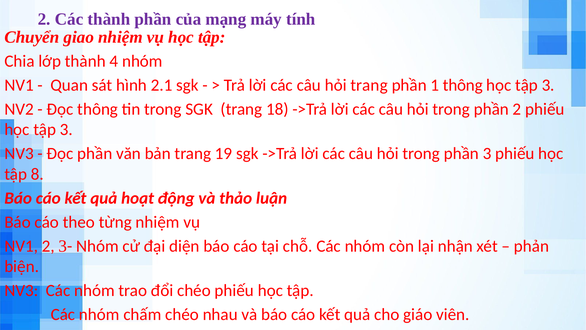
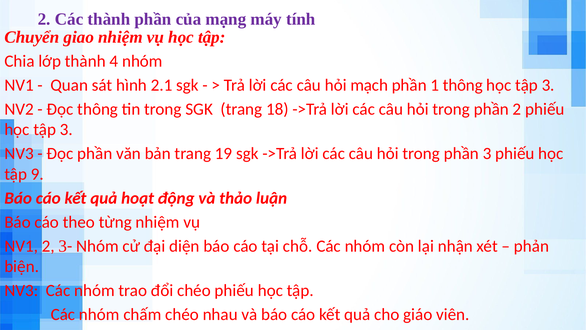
hỏi trang: trang -> mạch (369, 85)
8: 8 -> 9 (37, 174)
